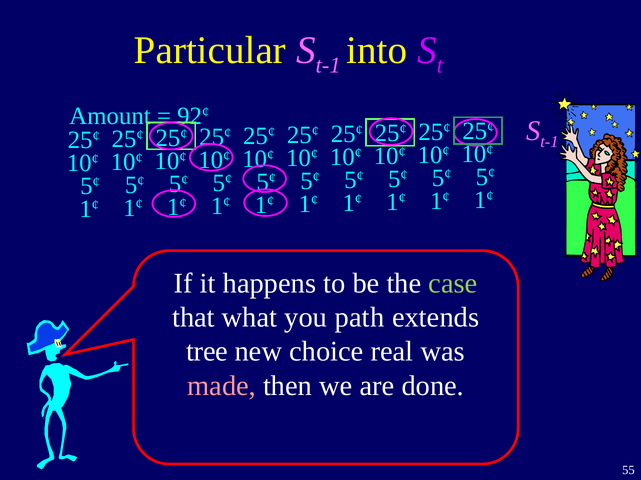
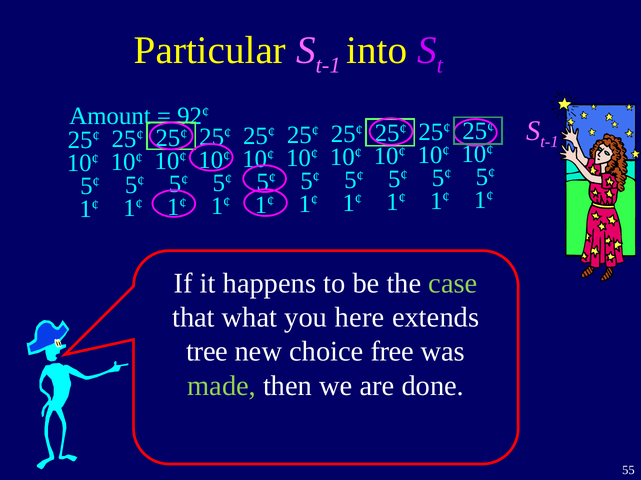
path: path -> here (359, 318)
real: real -> free (392, 352)
made colour: pink -> light green (222, 386)
